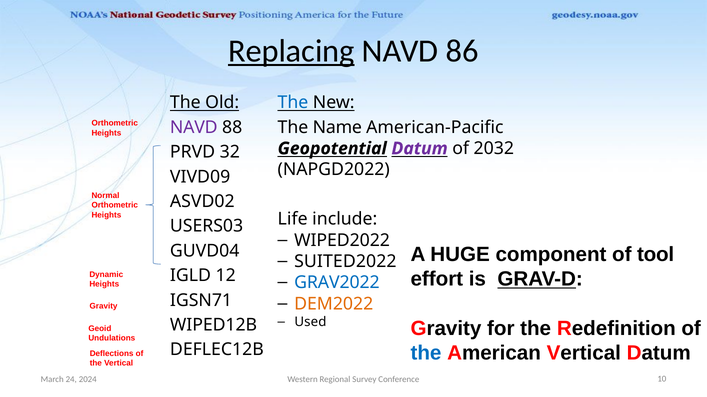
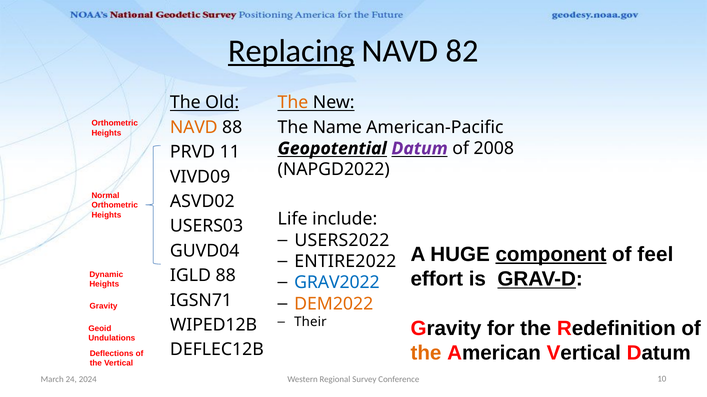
86: 86 -> 82 (462, 51)
The colour: blue -> orange (293, 103)
NAVD colour: purple -> orange (194, 128)
2032: 2032 -> 2008 (494, 149)
32: 32 -> 11 (230, 152)
WIPED2022: WIPED2022 -> USERS2022 (342, 241)
component underline: none -> present (551, 255)
tool: tool -> feel (655, 255)
SUITED2022: SUITED2022 -> ENTIRE2022 (345, 262)
IGLD 12: 12 -> 88 (226, 276)
Used: Used -> Their (310, 323)
the colour: blue -> orange (426, 354)
